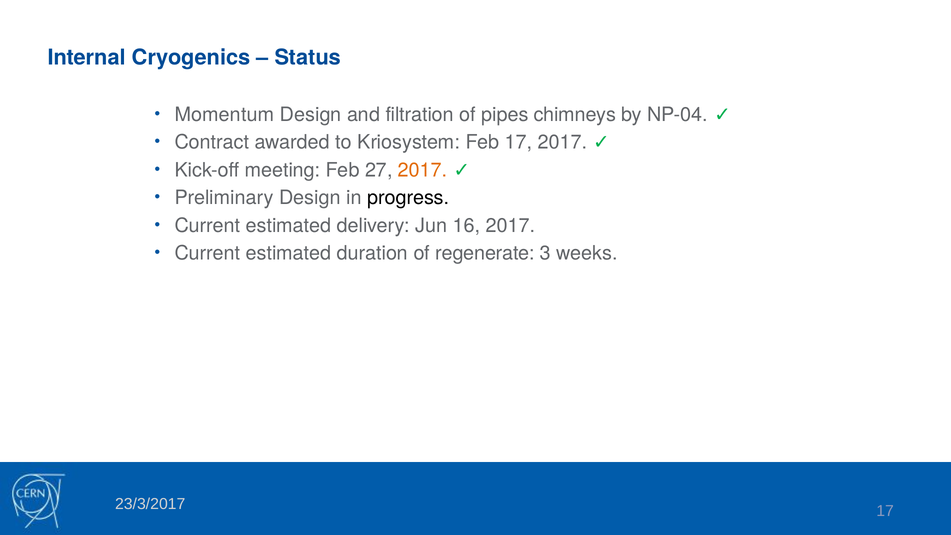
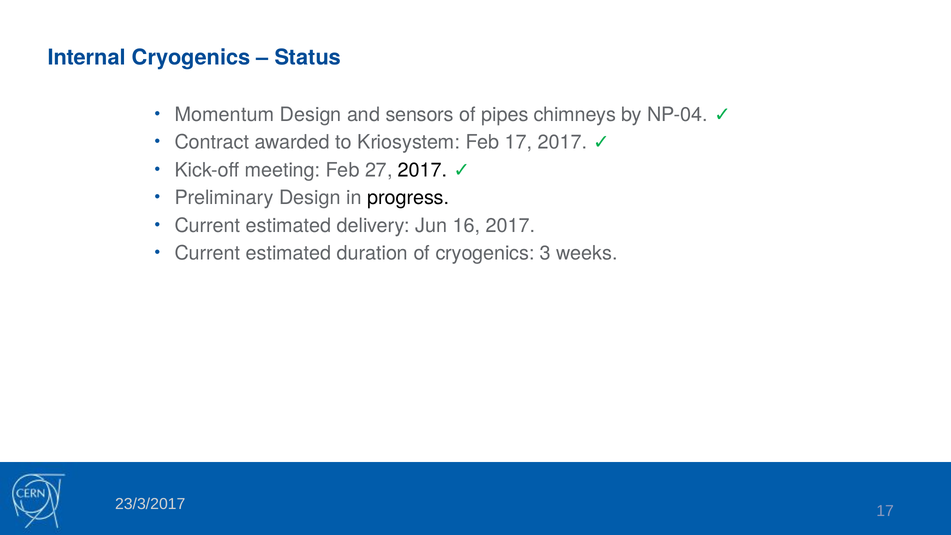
filtration: filtration -> sensors (420, 115)
2017 colour: orange -> black (423, 170)
of regenerate: regenerate -> cryogenics (485, 253)
